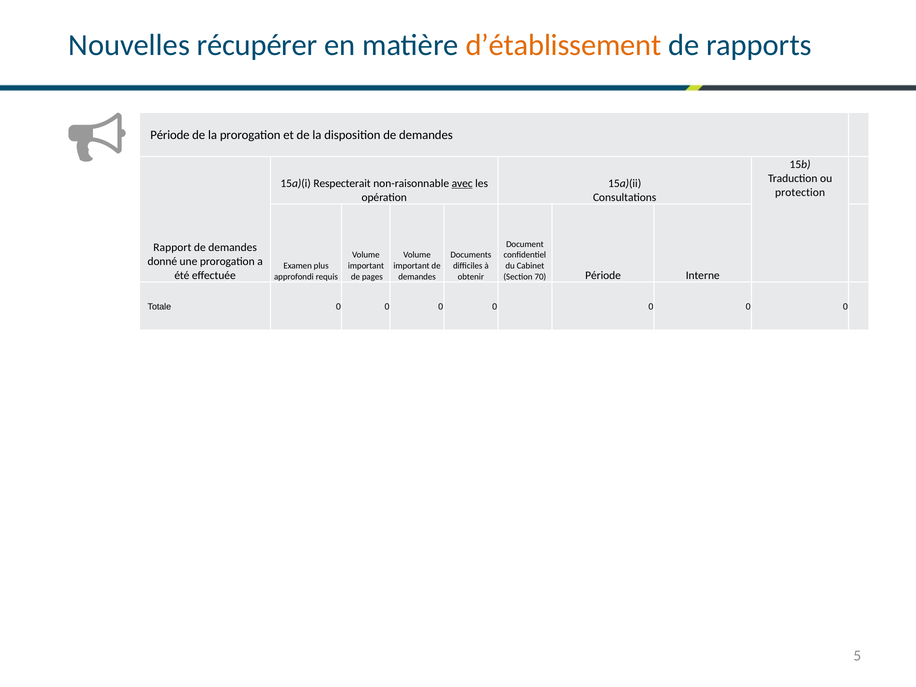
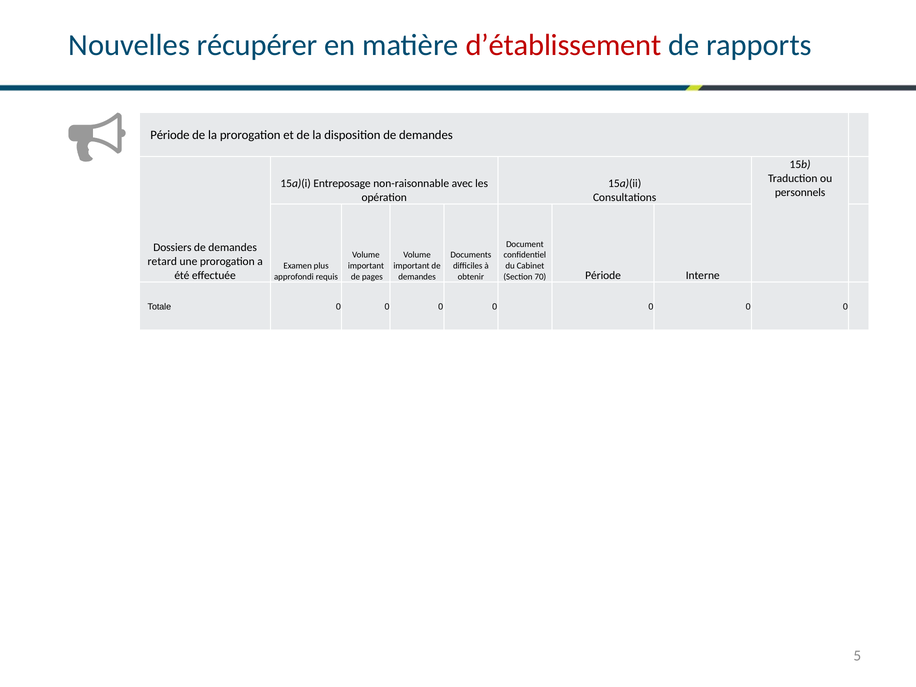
d’établissement colour: orange -> red (563, 45)
Respecterait: Respecterait -> Entreposage (342, 183)
avec underline: present -> none (462, 183)
protection: protection -> personnels (800, 192)
Rapport: Rapport -> Dossiers (172, 247)
donné: donné -> retard (162, 261)
